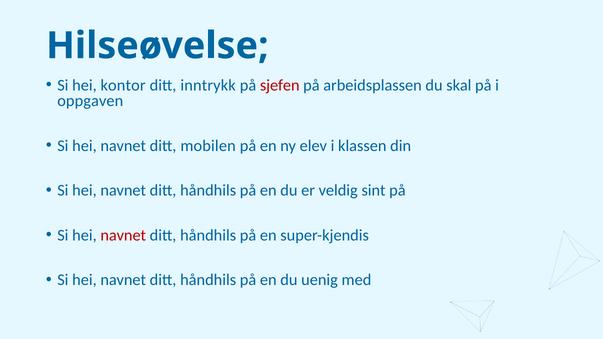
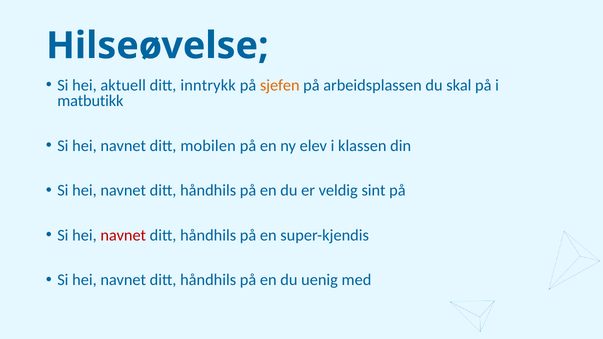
kontor: kontor -> aktuell (123, 85)
sjefen colour: red -> orange (280, 85)
oppgaven: oppgaven -> matbutikk (90, 101)
